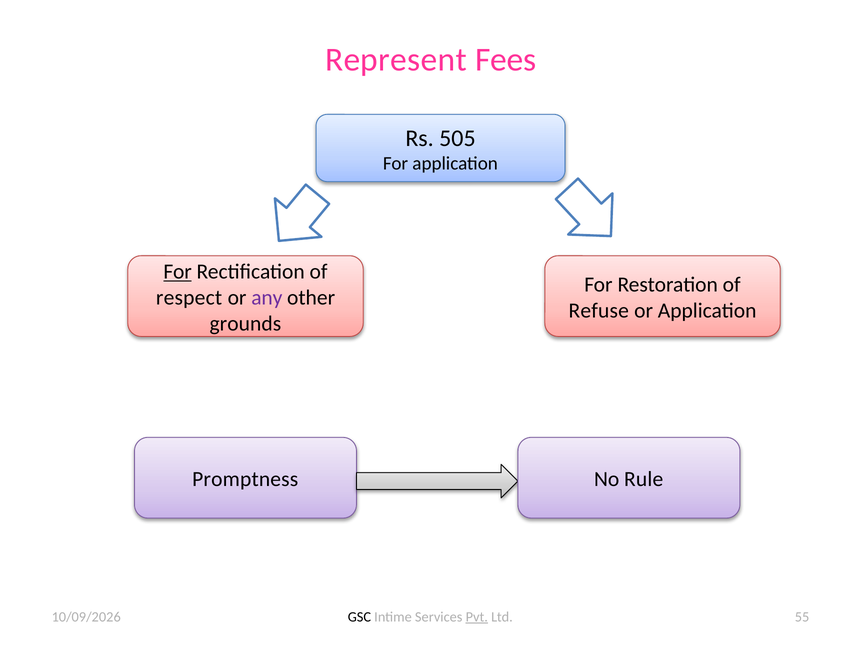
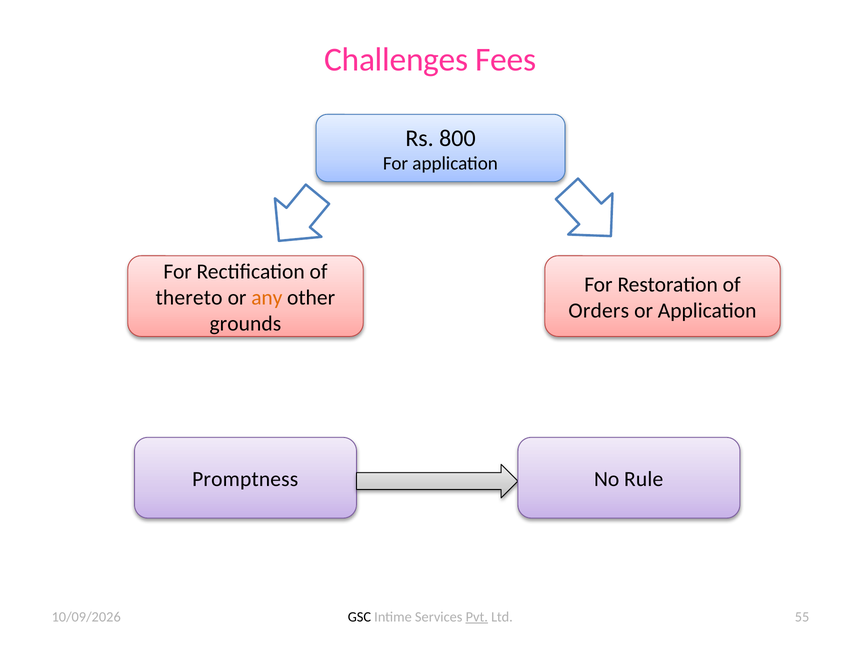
Represent: Represent -> Challenges (396, 60)
505: 505 -> 800 (457, 138)
For underline: present -> none (178, 272)
respect: respect -> thereto (189, 297)
any colour: purple -> orange (267, 297)
Refuse: Refuse -> Orders (599, 310)
